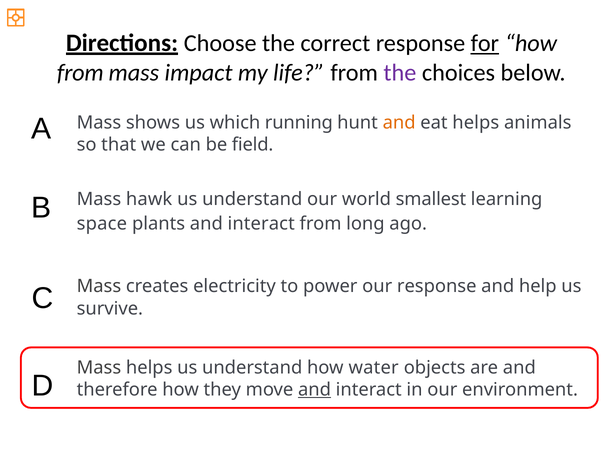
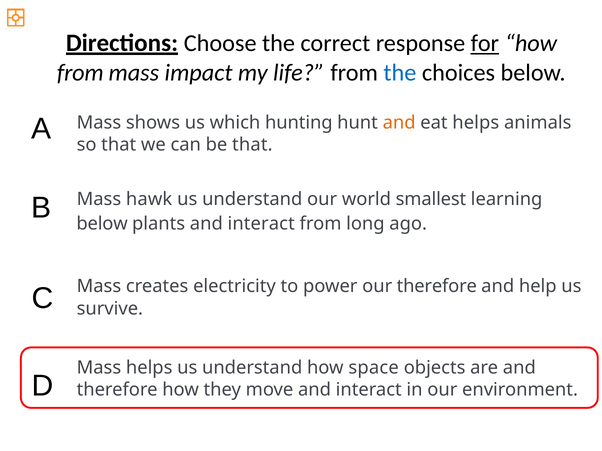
the colour: purple -> blue (400, 73)
running: running -> hunting (299, 123)
be field: field -> that (252, 145)
space: space -> below (102, 224)
our response: response -> therefore (437, 287)
water: water -> space (374, 368)
and underline: present -> none (314, 390)
